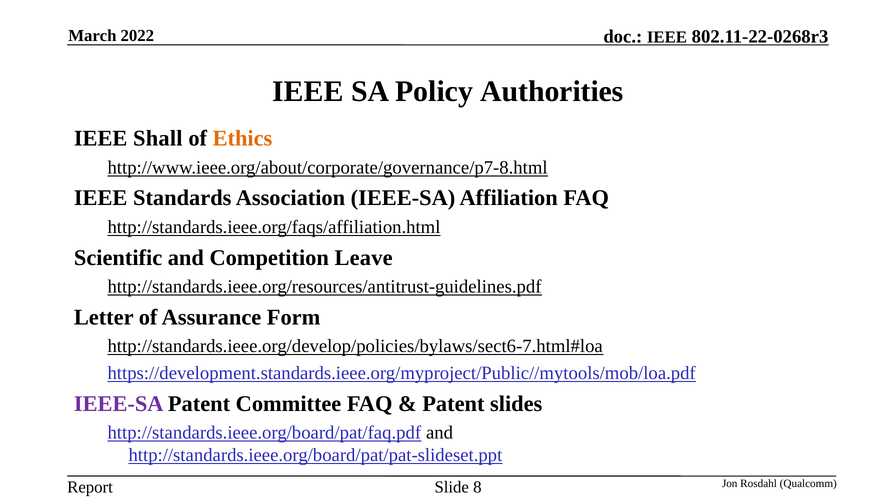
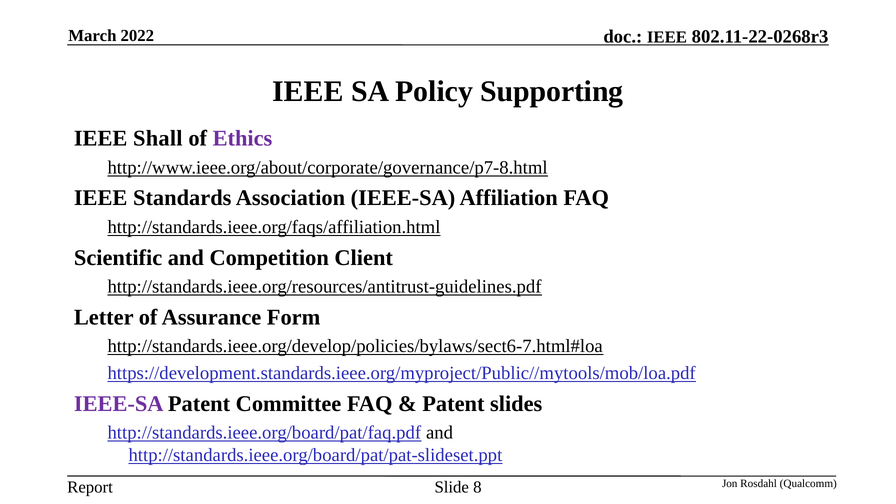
Authorities: Authorities -> Supporting (552, 92)
Ethics colour: orange -> purple (242, 139)
Leave: Leave -> Client (364, 258)
